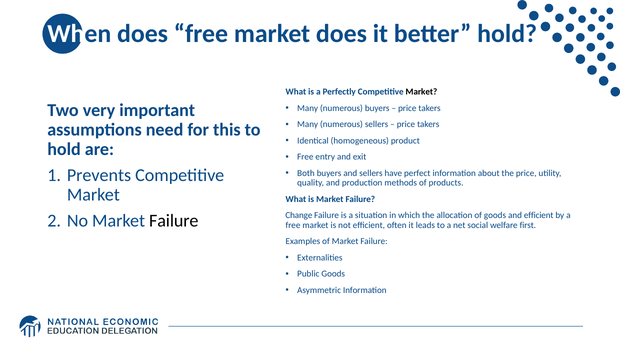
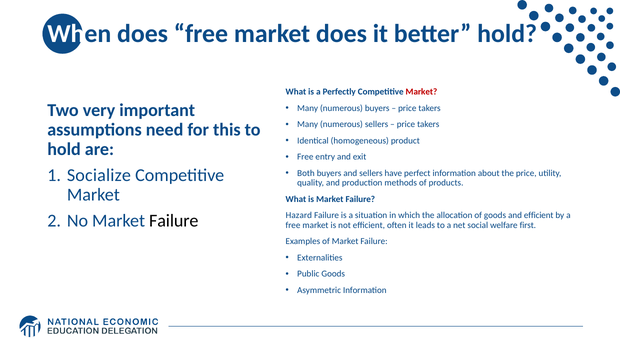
Market colour: black -> red (421, 92)
Prevents: Prevents -> Socialize (99, 175)
Change: Change -> Hazard (299, 215)
